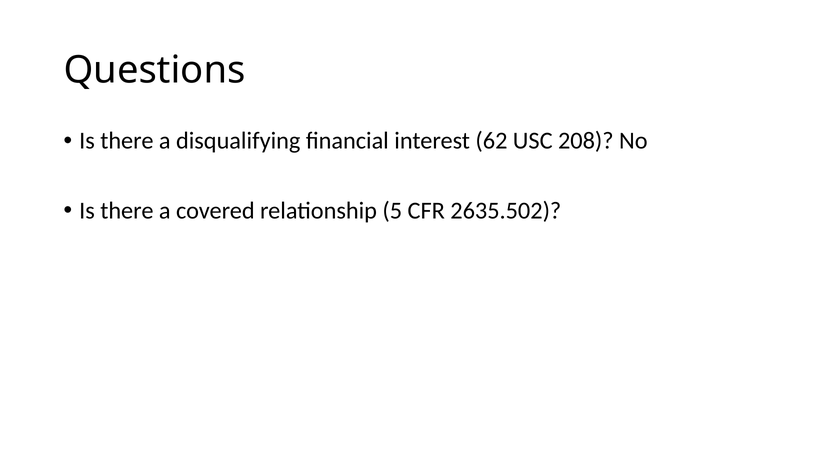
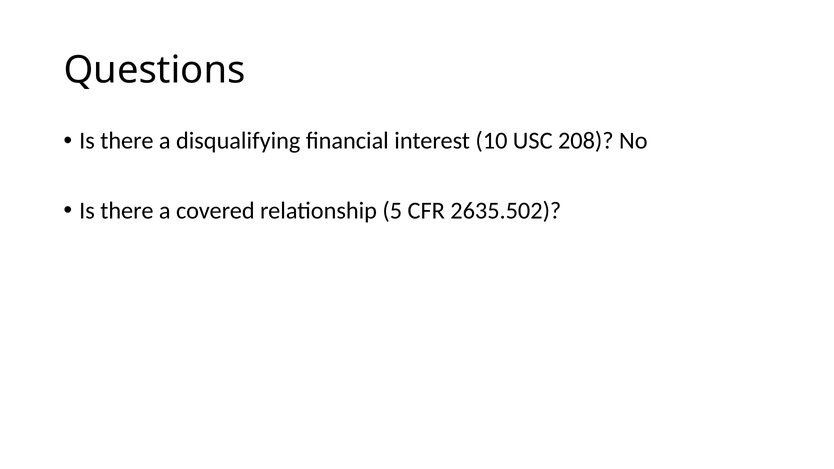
62: 62 -> 10 (491, 141)
